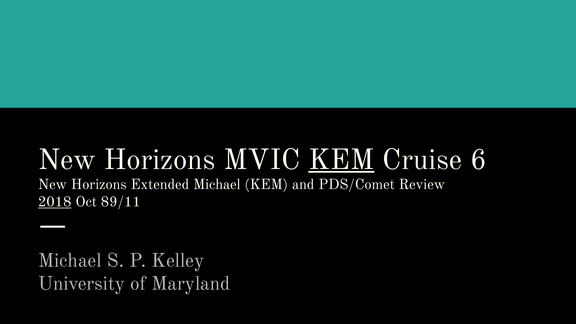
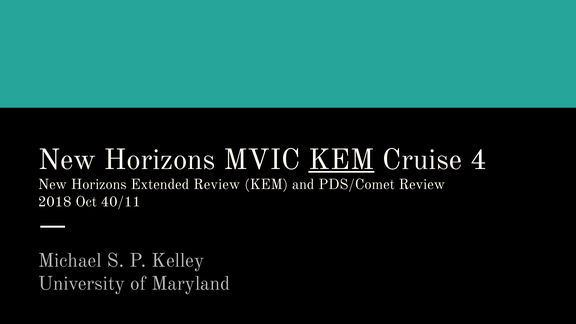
6: 6 -> 4 (479, 160)
Extended Michael: Michael -> Review (217, 184)
2018 underline: present -> none (55, 202)
89/11: 89/11 -> 40/11 (121, 202)
